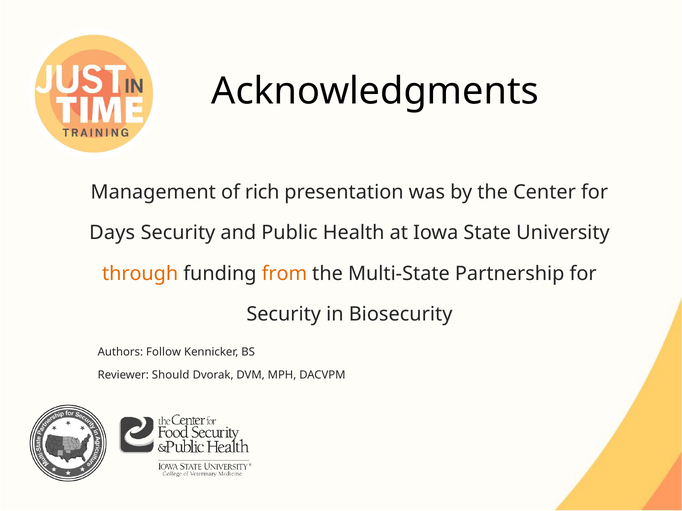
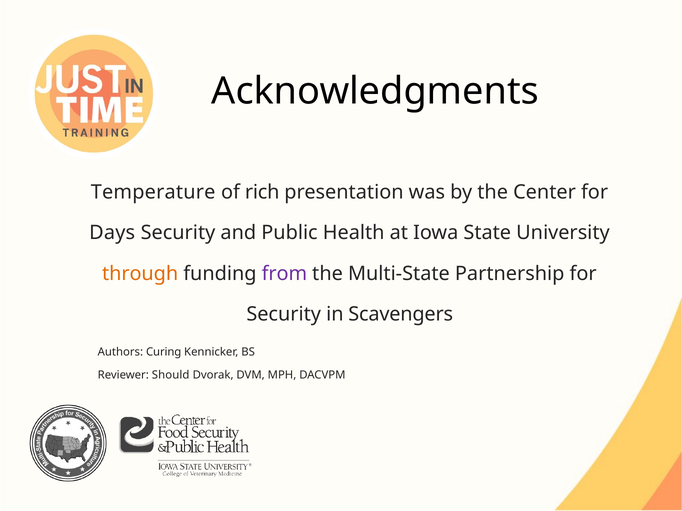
Management: Management -> Temperature (153, 193)
from colour: orange -> purple (284, 274)
Biosecurity: Biosecurity -> Scavengers (401, 314)
Follow: Follow -> Curing (164, 352)
